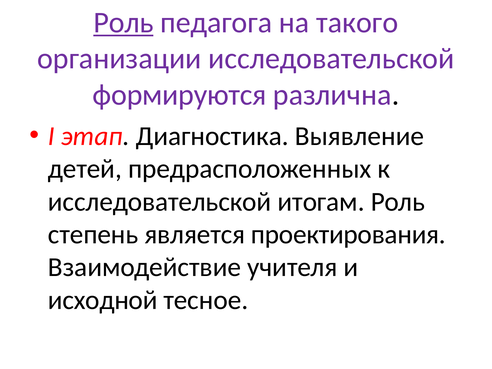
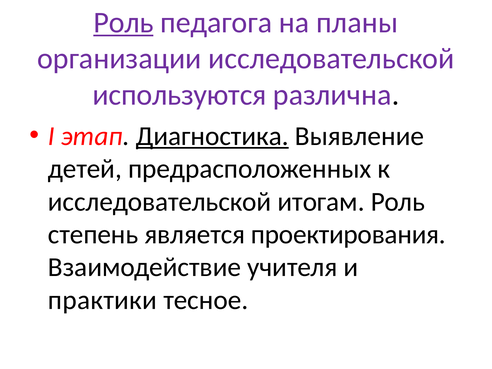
такого: такого -> планы (357, 23)
формируются: формируются -> используются (180, 95)
Диагностика underline: none -> present (212, 136)
исходной: исходной -> практики (102, 300)
